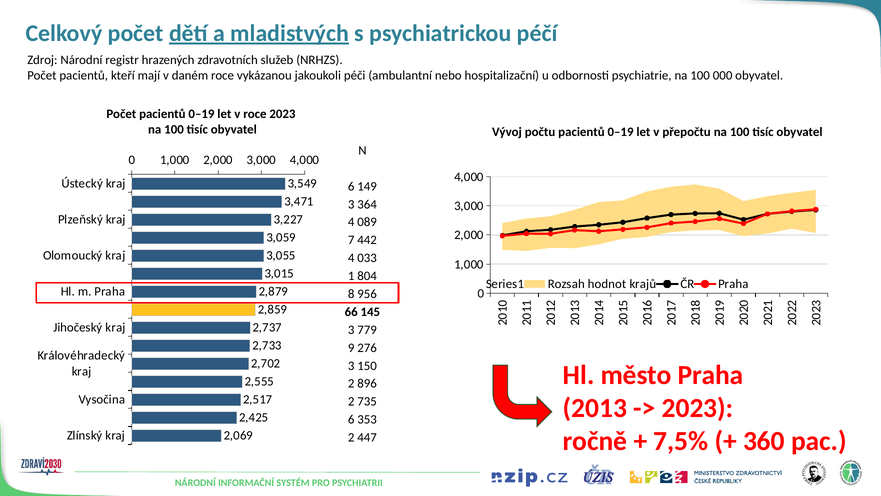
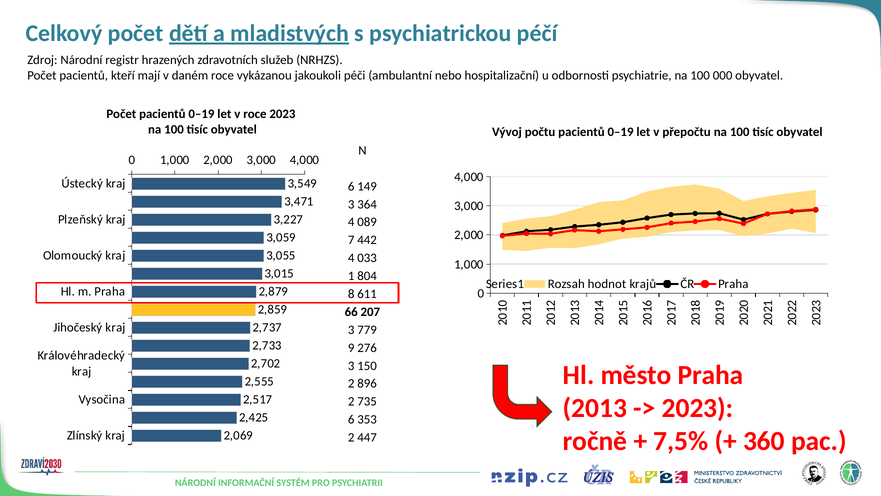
956: 956 -> 611 (367, 294)
145: 145 -> 207 (370, 312)
